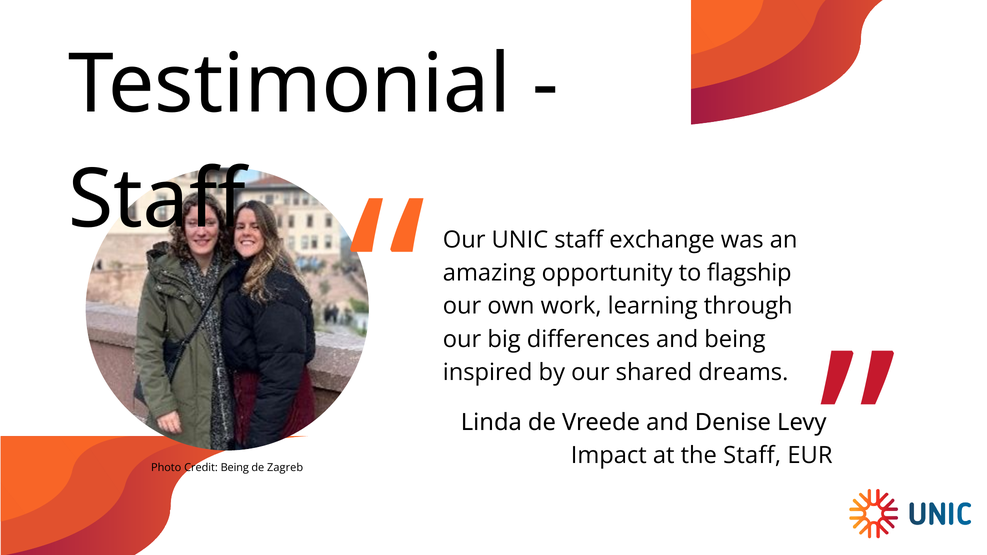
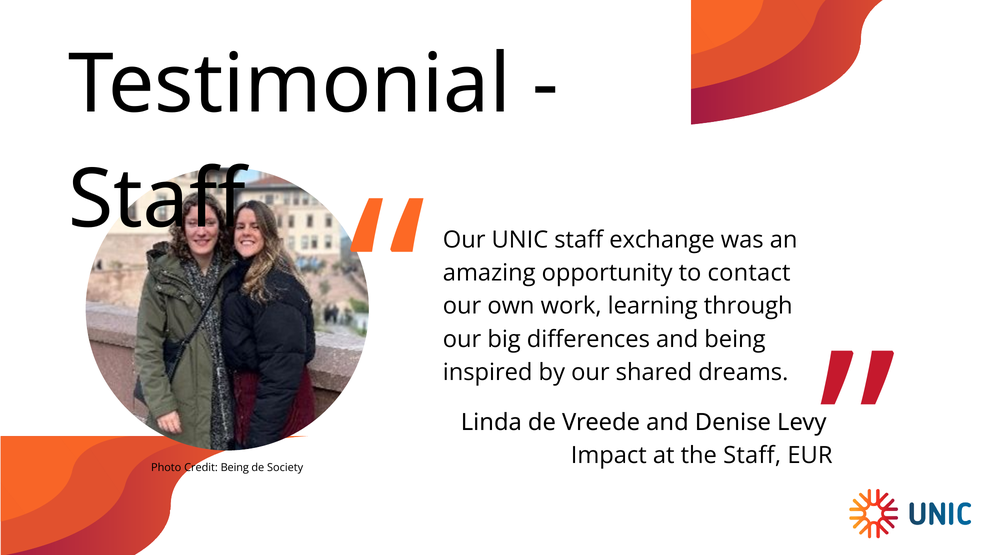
flagship: flagship -> contact (749, 273)
Zagreb: Zagreb -> Society (285, 468)
